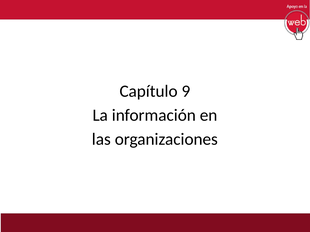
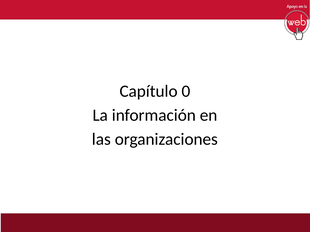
9: 9 -> 0 (186, 91)
